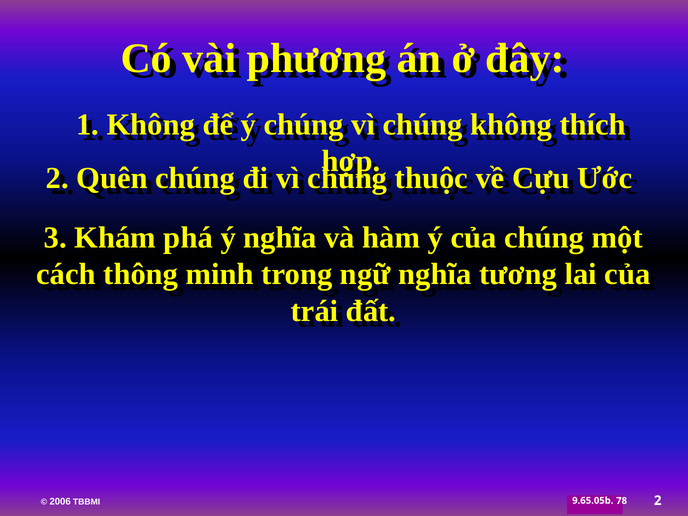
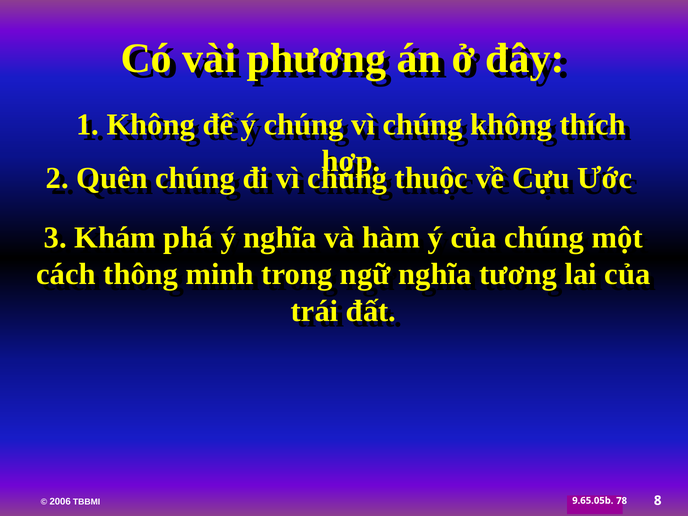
78 2: 2 -> 8 (658, 501)
